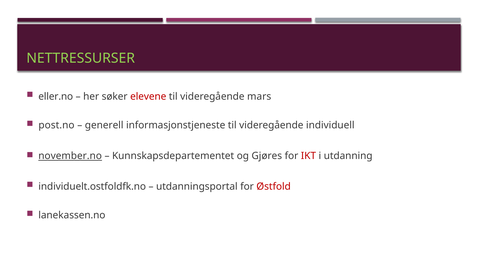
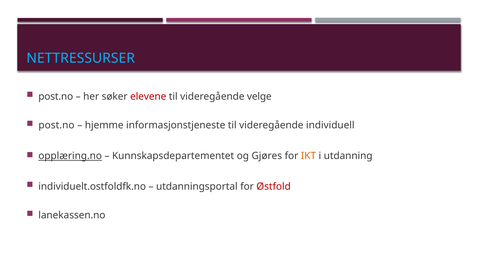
NETTRESSURSER colour: light green -> light blue (81, 58)
eller.no: eller.no -> post.no (56, 96)
mars: mars -> velge (259, 96)
generell: generell -> hjemme (104, 125)
november.no: november.no -> opplæring.no (70, 156)
IKT colour: red -> orange (308, 156)
